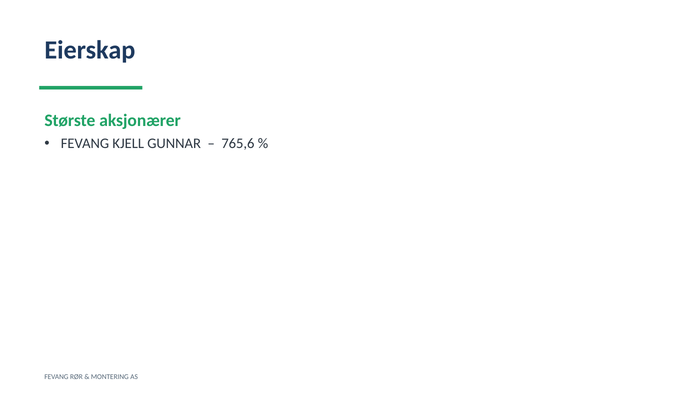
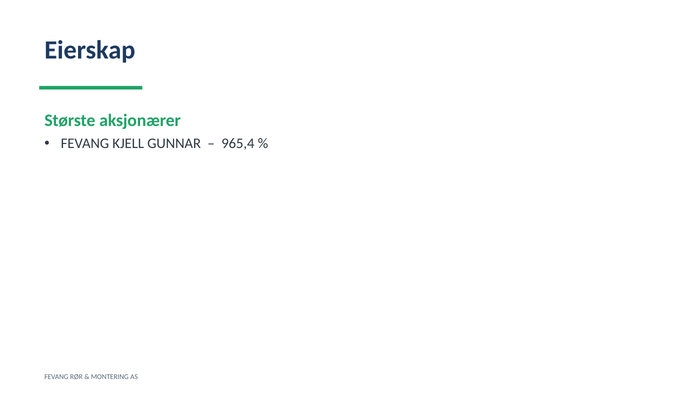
765,6: 765,6 -> 965,4 (238, 144)
